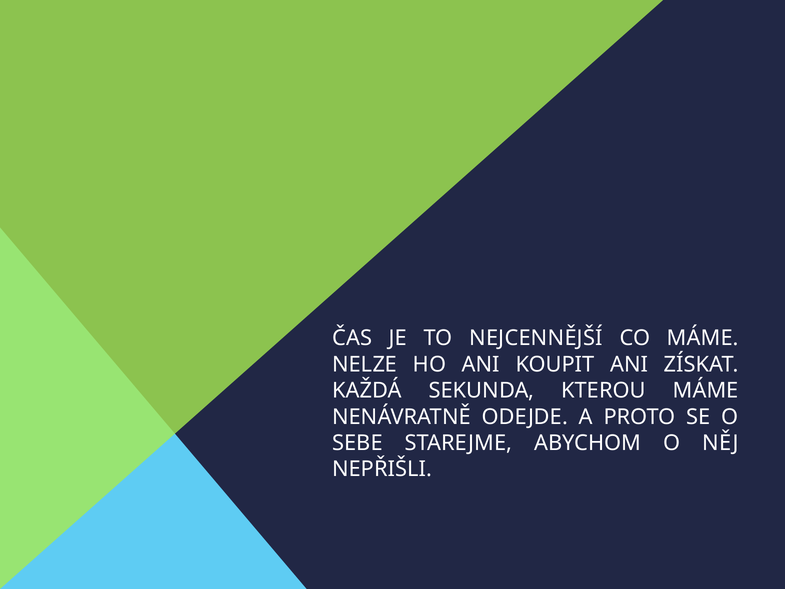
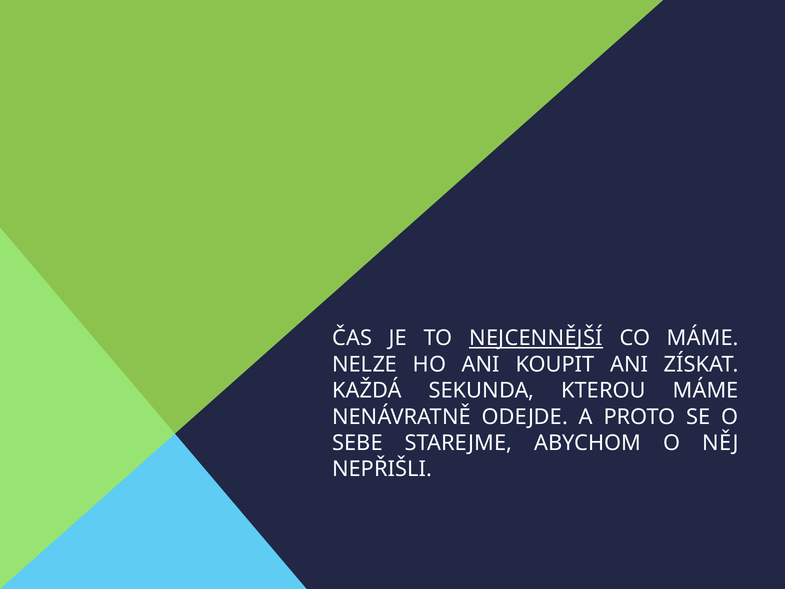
NEJCENNĚJŠÍ underline: none -> present (536, 338)
